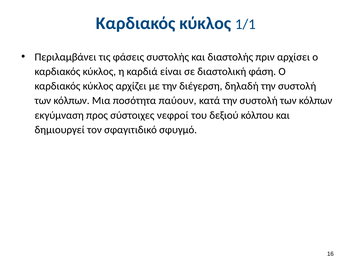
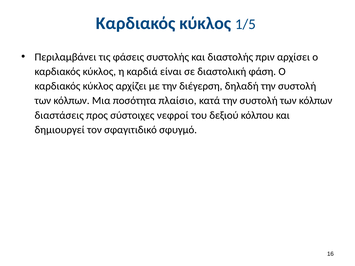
1/1: 1/1 -> 1/5 (246, 24)
παύουν: παύουν -> πλαίσιο (178, 101)
εκγύμναση: εκγύμναση -> διαστάσεις (59, 115)
